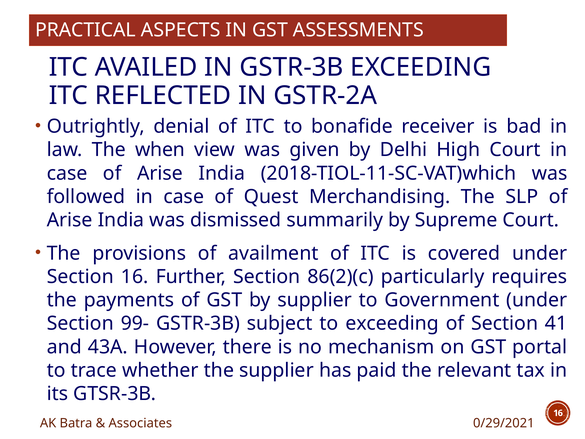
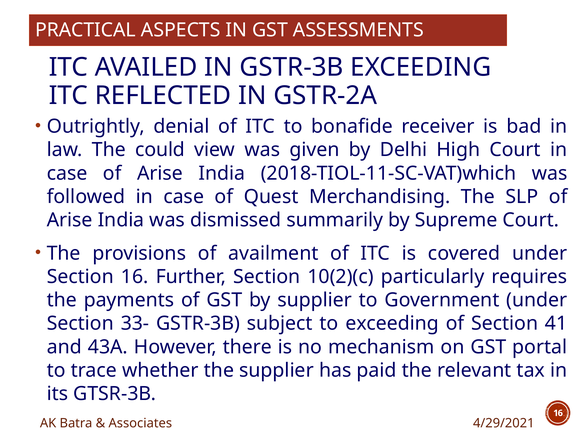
when: when -> could (160, 150)
86(2)(c: 86(2)(c -> 10(2)(c (341, 277)
99-: 99- -> 33- (135, 323)
0/29/2021: 0/29/2021 -> 4/29/2021 (504, 423)
